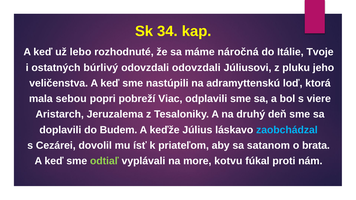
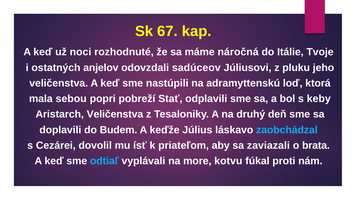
34: 34 -> 67 (168, 31)
lebo: lebo -> noci (81, 52)
búrlivý: búrlivý -> anjelov (101, 68)
odovzdali odovzdali: odovzdali -> sadúceov (196, 68)
Viac: Viac -> Stať (170, 99)
viere: viere -> keby (319, 99)
Aristarch Jeruzalema: Jeruzalema -> Veličenstva (115, 114)
satanom: satanom -> zaviazali (268, 146)
odtiaľ colour: light green -> light blue (104, 161)
